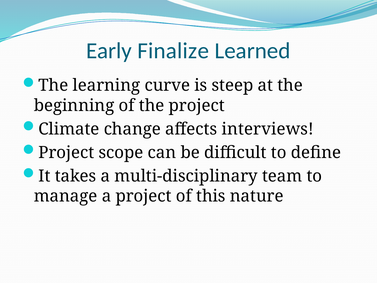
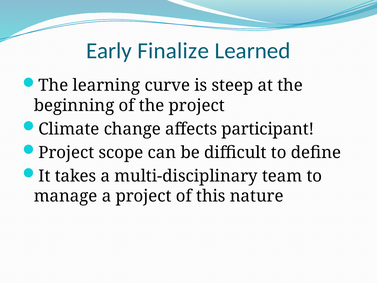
interviews: interviews -> participant (268, 129)
